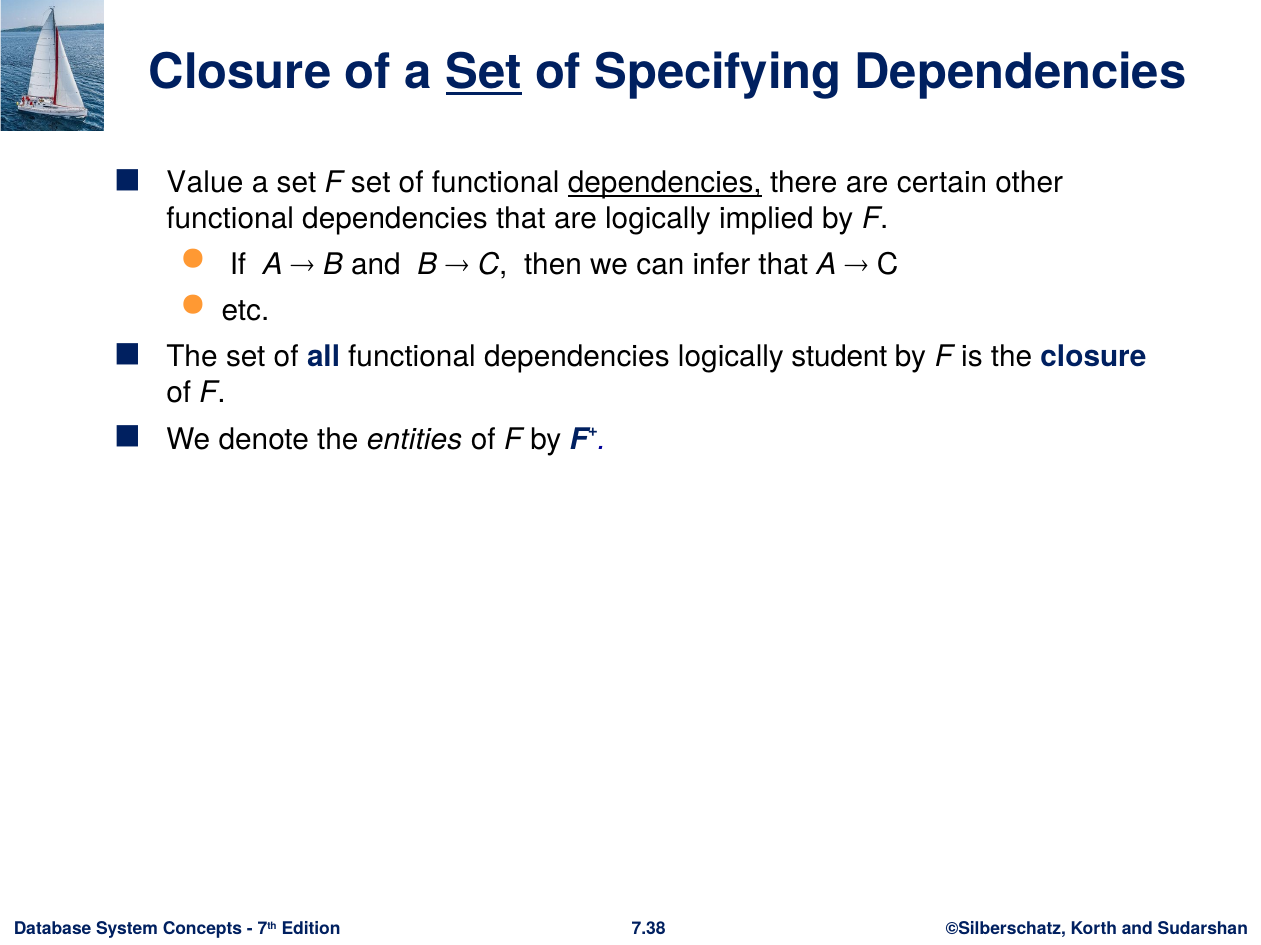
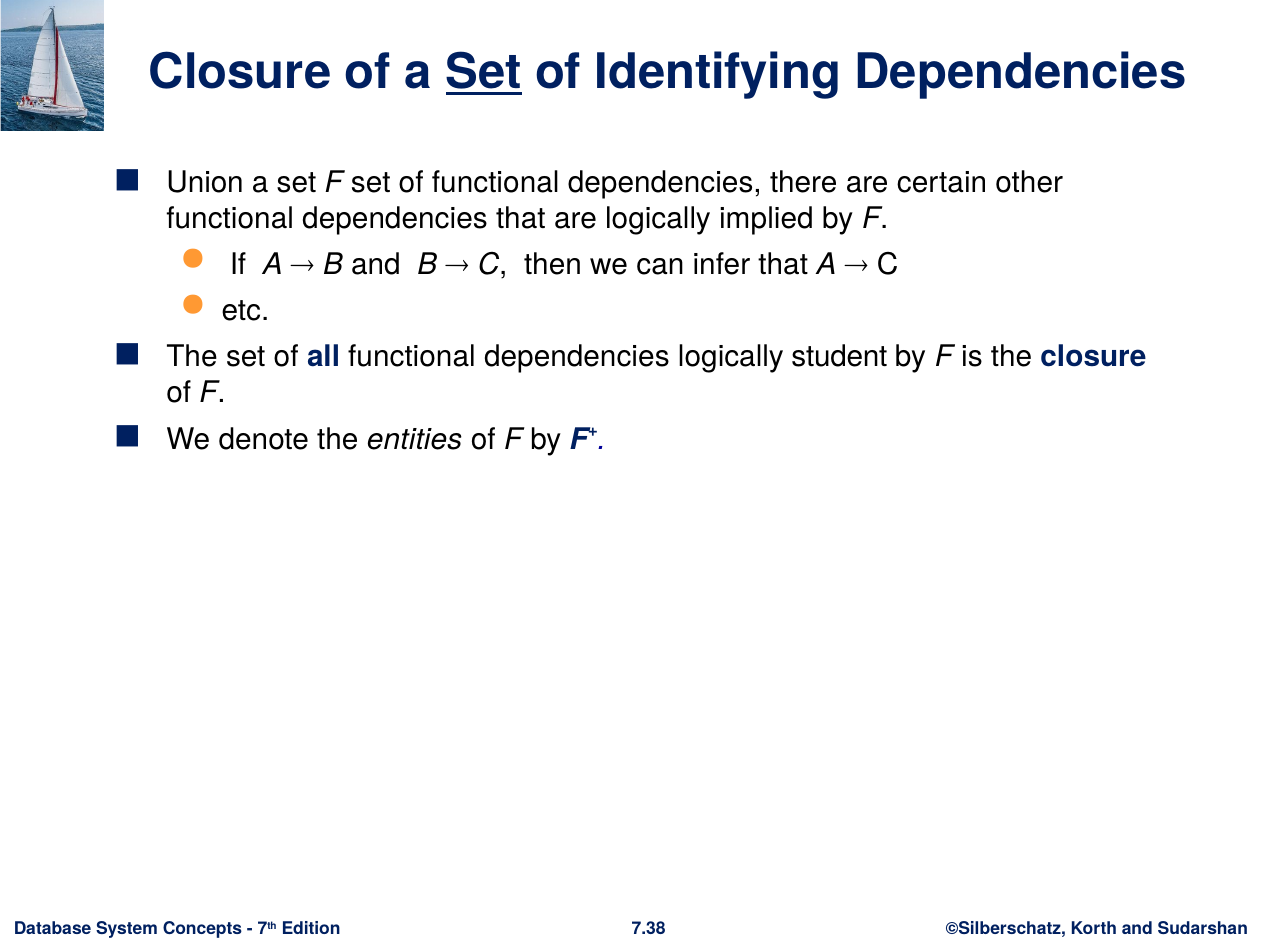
Specifying: Specifying -> Identifying (718, 72)
Value: Value -> Union (205, 183)
dependencies underline: present -> none (665, 183)
